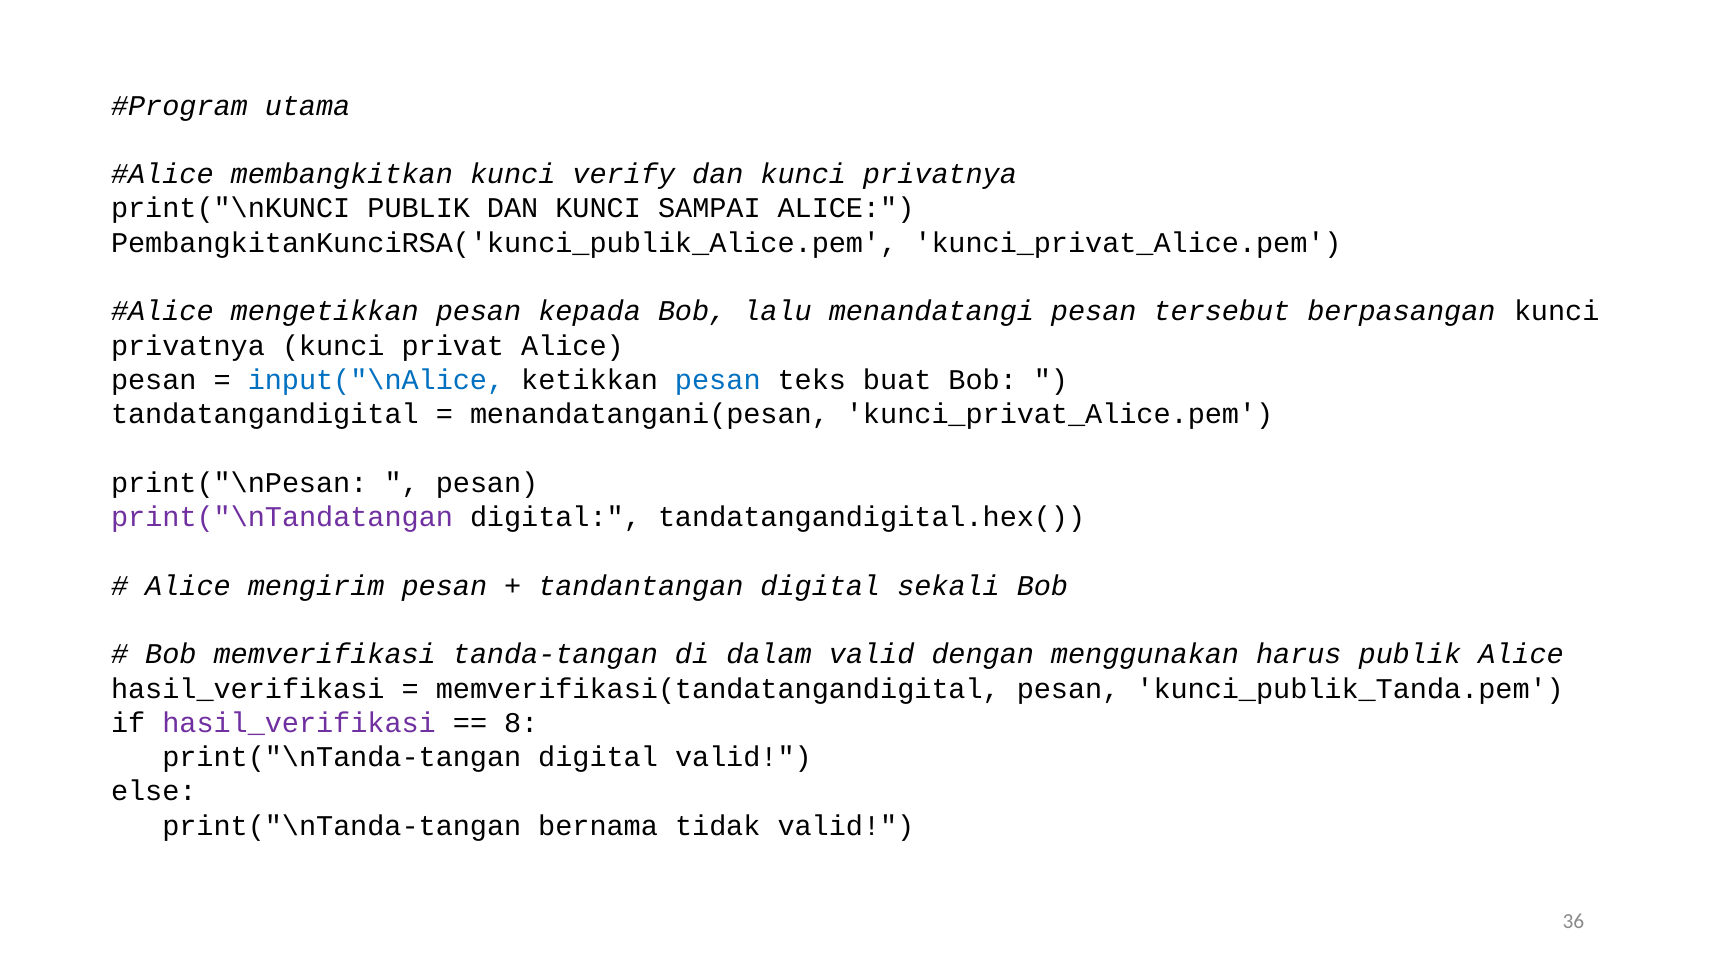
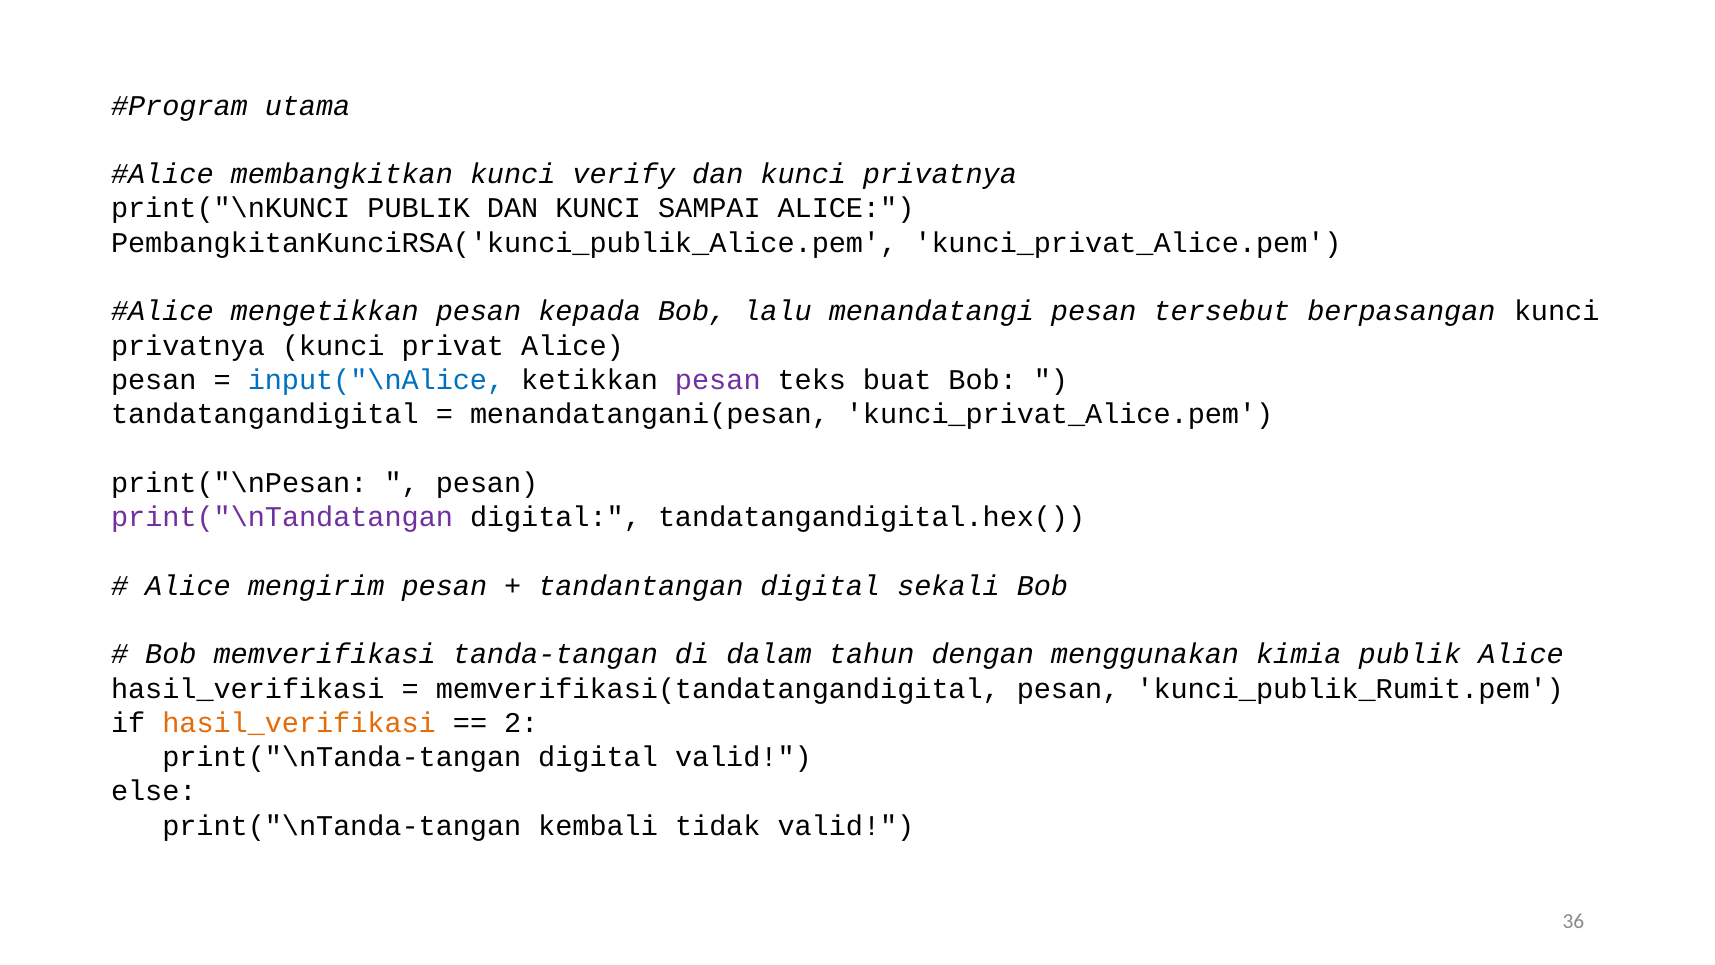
pesan colour: blue -> purple (718, 380)
dalam valid: valid -> tahun (872, 654)
harus: harus -> kimia (1299, 654)
kunci_publik_Tanda.pem: kunci_publik_Tanda.pem -> kunci_publik_Rumit.pem (1350, 688)
hasil_verifikasi colour: purple -> orange (299, 723)
8: 8 -> 2 (521, 723)
bernama: bernama -> kembali (598, 826)
